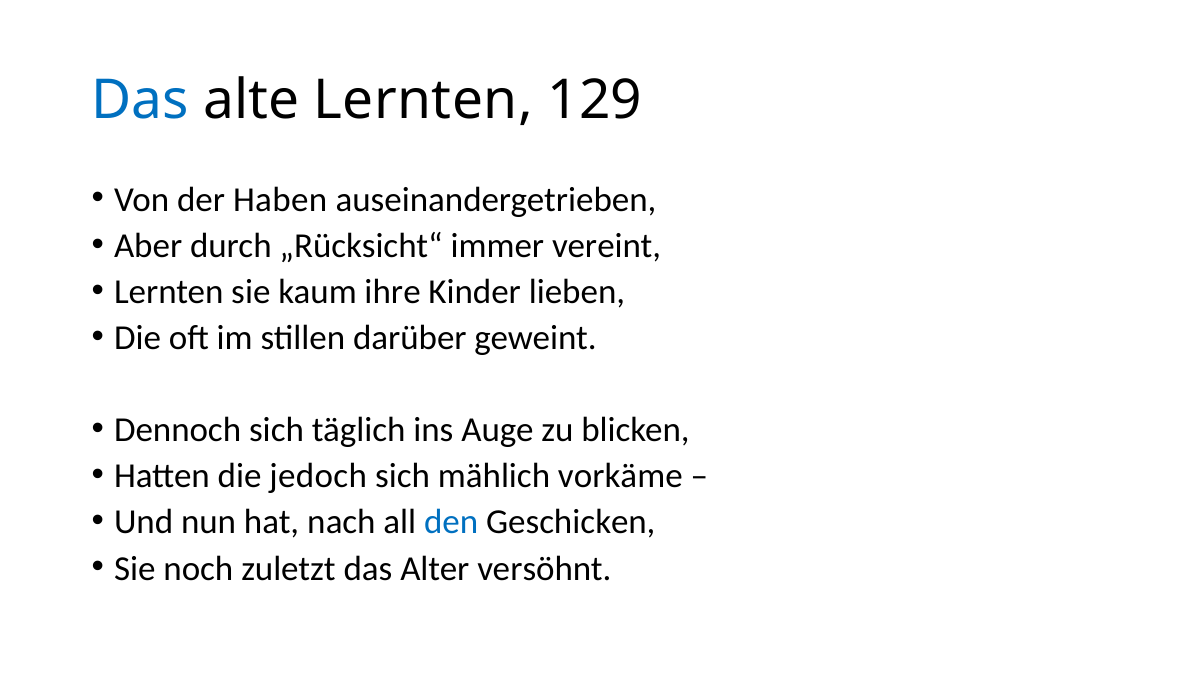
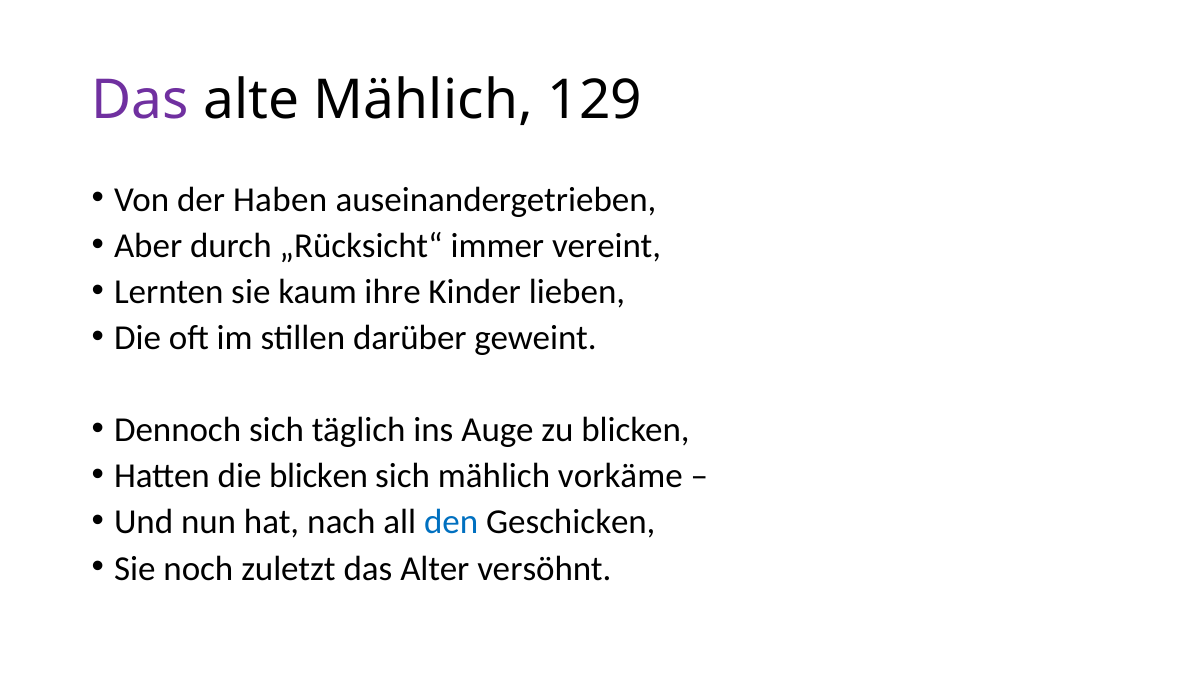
Das colour: blue -> purple (140, 101)
alte Lernten: Lernten -> Mählich (423, 101)
die jedoch: jedoch -> blicken (319, 477)
